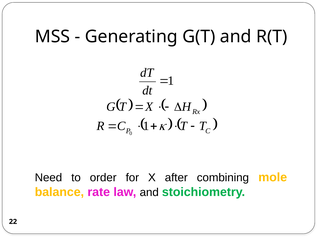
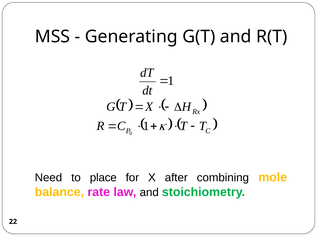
order: order -> place (103, 178)
